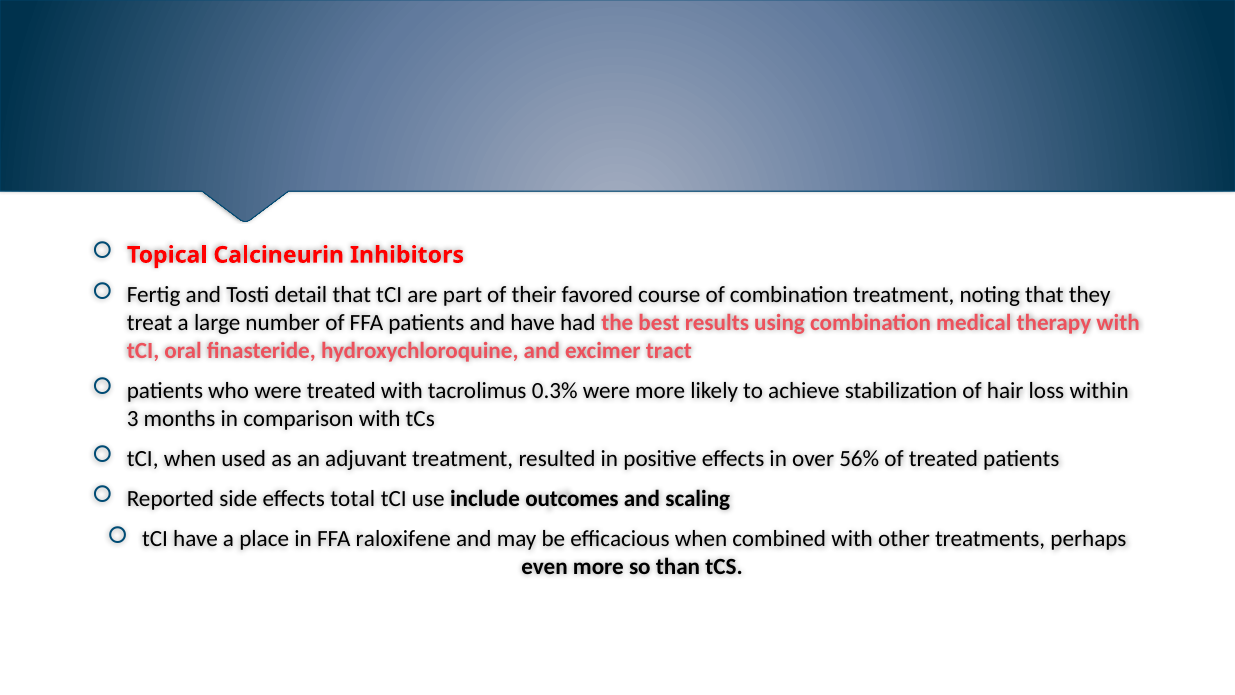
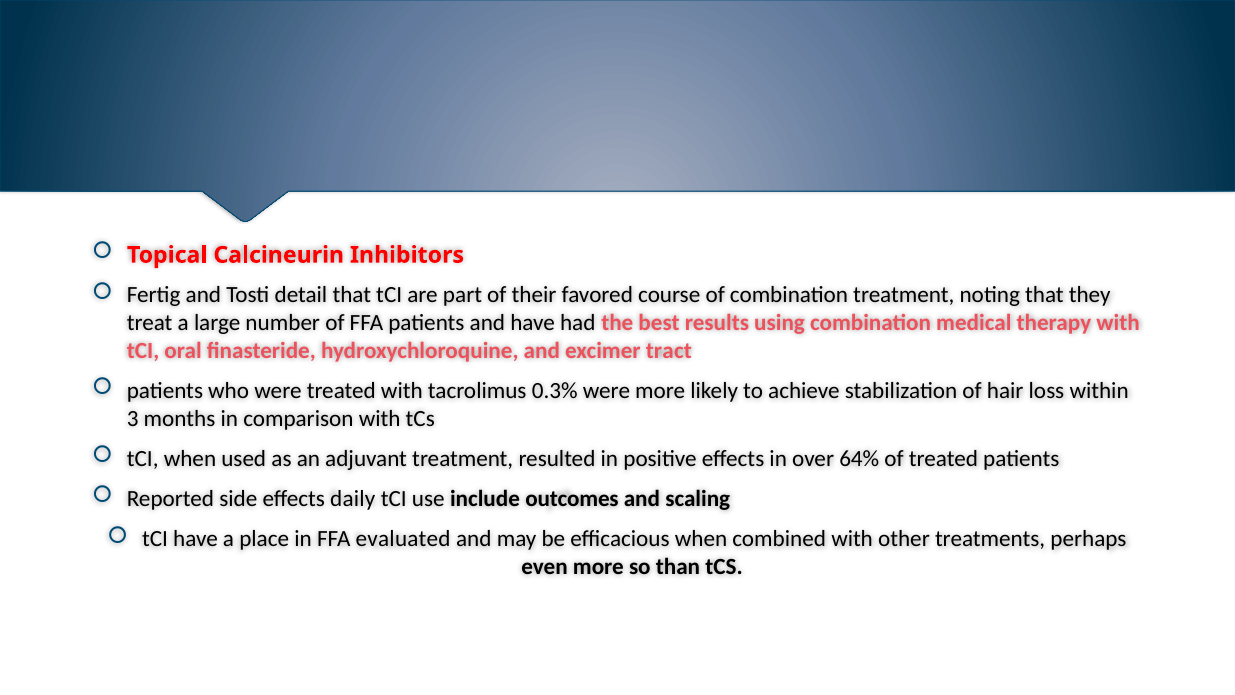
56%: 56% -> 64% (859, 459)
total: total -> daily (353, 499)
raloxifene: raloxifene -> evaluated (403, 539)
